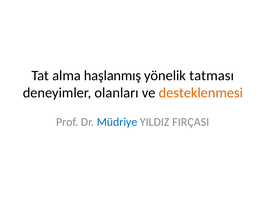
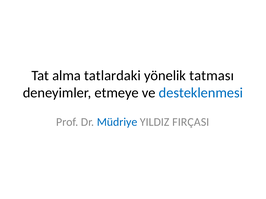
haşlanmış: haşlanmış -> tatlardaki (112, 76)
olanları: olanları -> etmeye (117, 93)
desteklenmesi colour: orange -> blue (201, 93)
